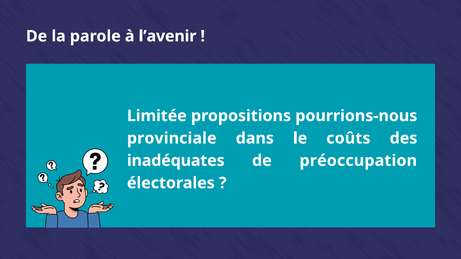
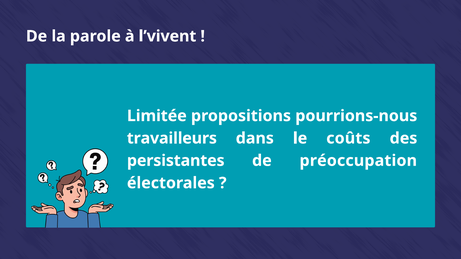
l’avenir: l’avenir -> l’vivent (167, 36)
provinciale: provinciale -> travailleurs (172, 138)
inadéquates: inadéquates -> persistantes (176, 161)
